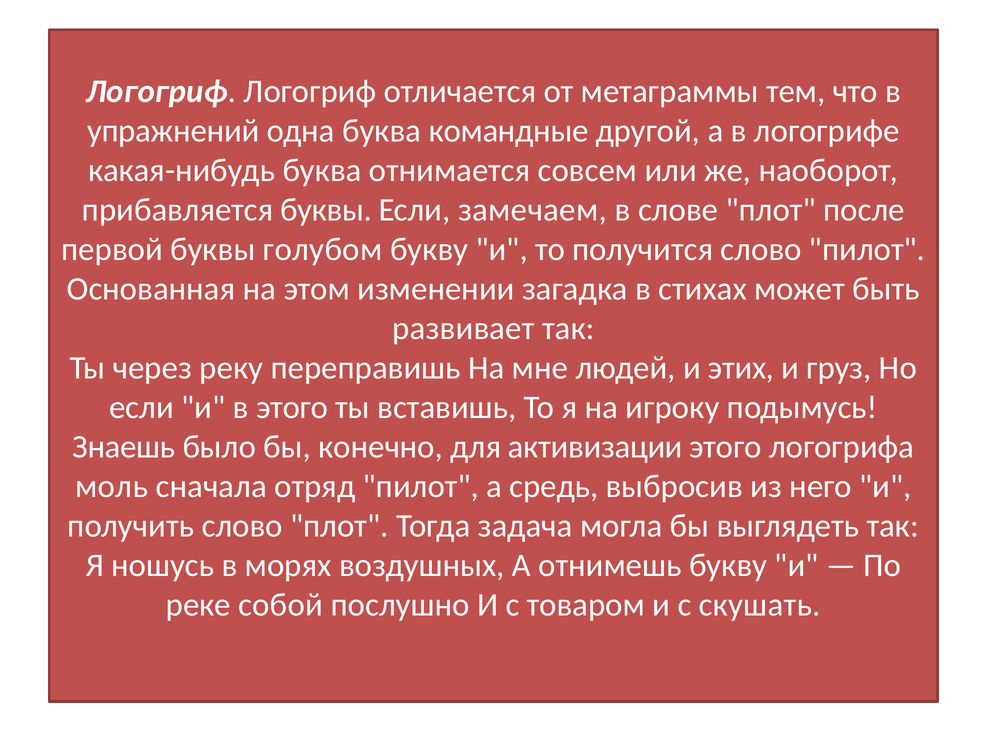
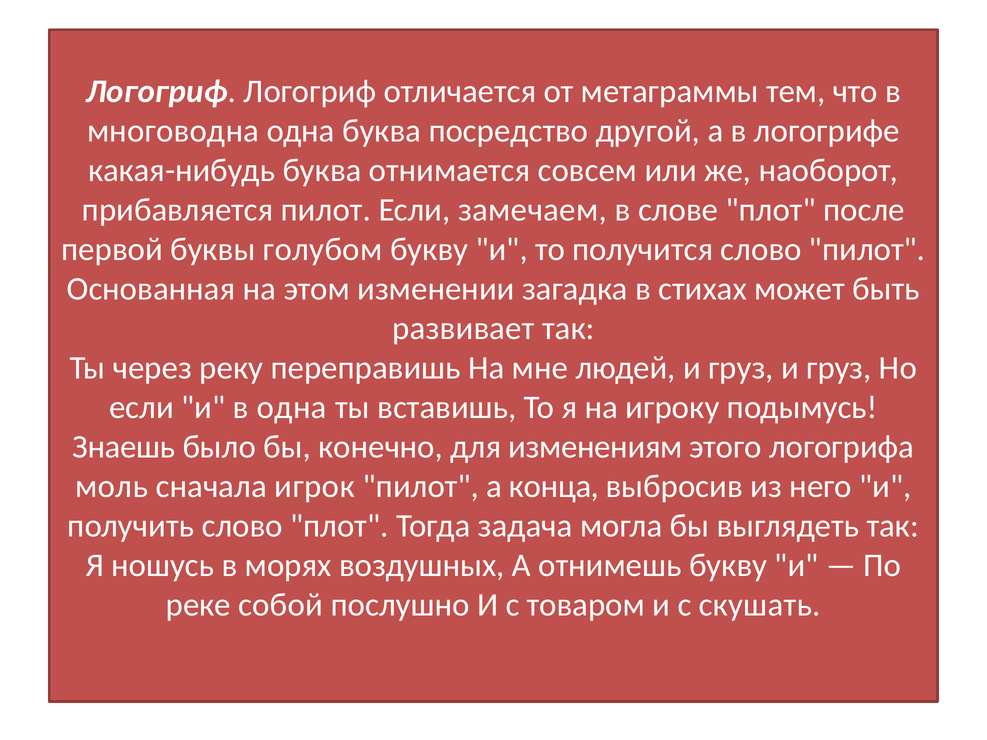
упражнений: упражнений -> многоводна (173, 131)
командные: командные -> посредство (508, 131)
прибавляется буквы: буквы -> пилот (326, 210)
людей и этих: этих -> груз (741, 368)
в этого: этого -> одна (292, 407)
активизации: активизации -> изменениям (595, 447)
отряд: отряд -> игрок (315, 486)
средь: средь -> конца (554, 486)
